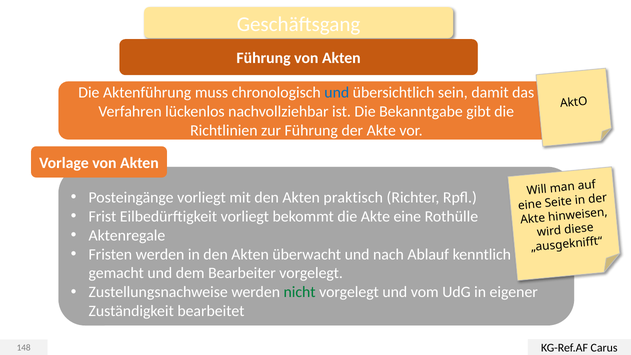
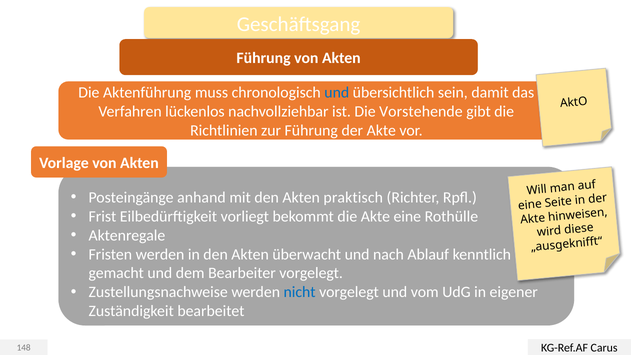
Bekanntgabe: Bekanntgabe -> Vorstehende (421, 112)
Posteingänge vorliegt: vorliegt -> anhand (201, 198)
nicht colour: green -> blue (300, 292)
